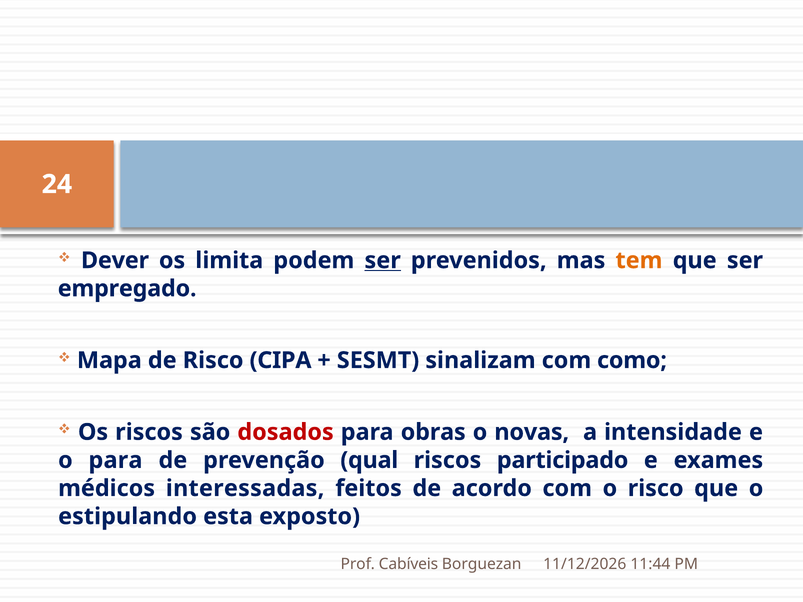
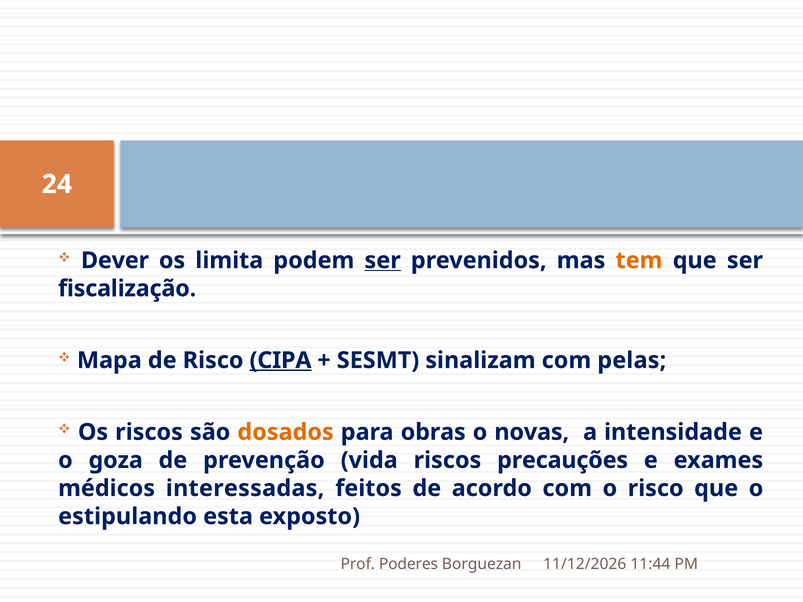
empregado: empregado -> fiscalização (127, 289)
CIPA underline: none -> present (281, 360)
como: como -> pelas (632, 360)
dosados colour: red -> orange (286, 432)
o para: para -> goza (116, 460)
qual: qual -> vida (369, 460)
participado: participado -> precauções (563, 460)
Cabíveis: Cabíveis -> Poderes (408, 565)
